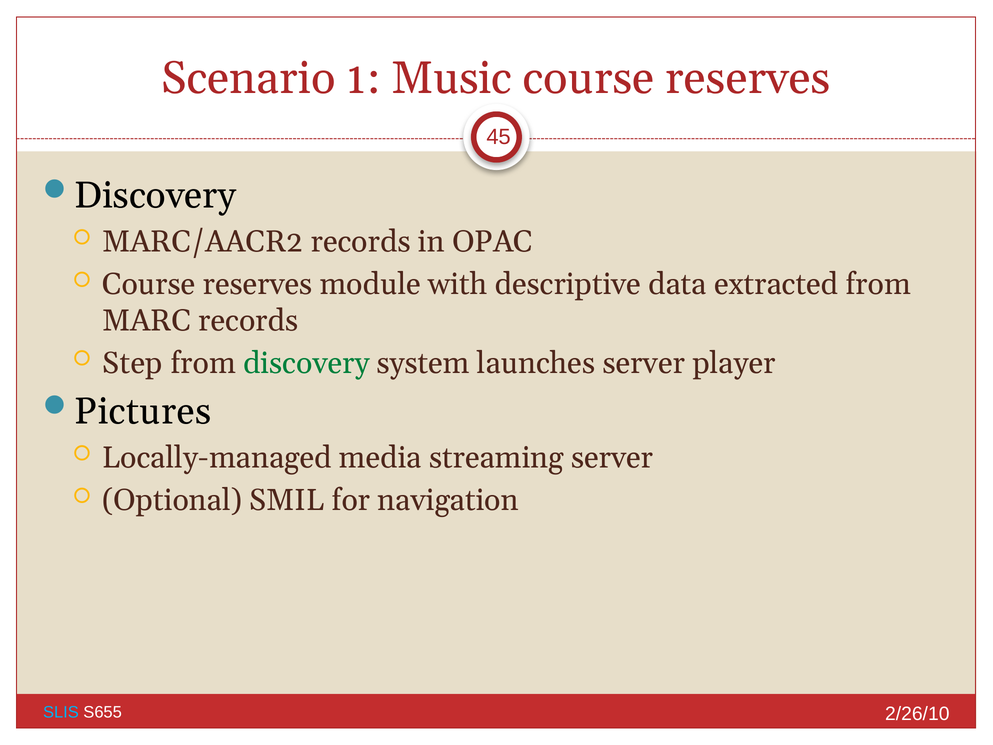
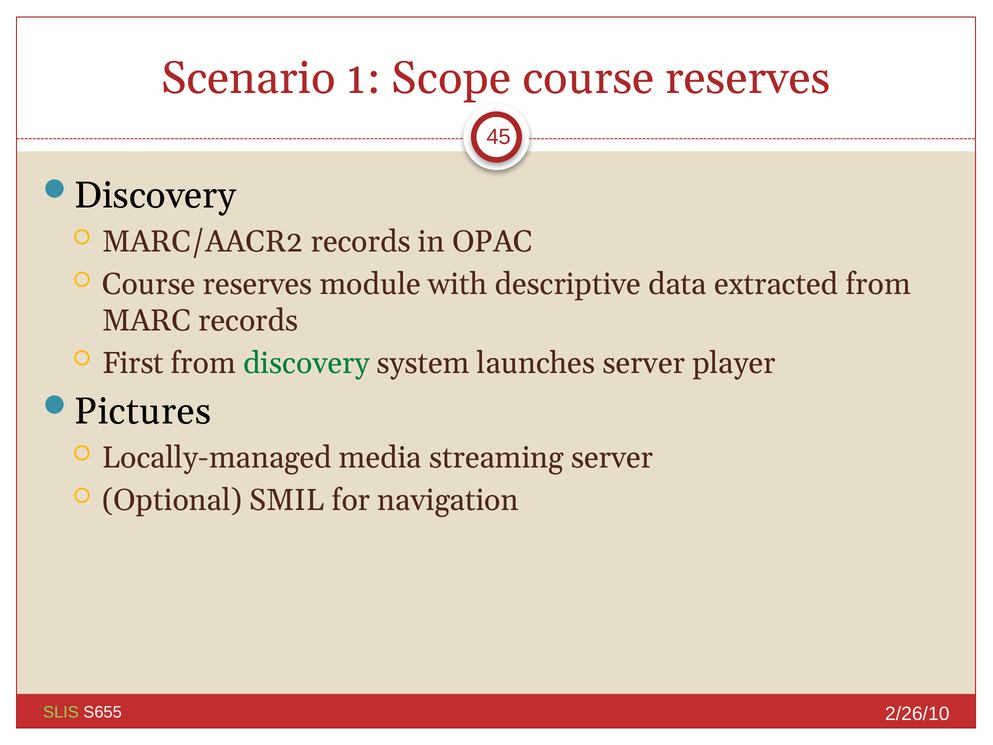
Music: Music -> Scope (451, 78)
Step: Step -> First (133, 363)
SLIS colour: light blue -> light green (61, 712)
